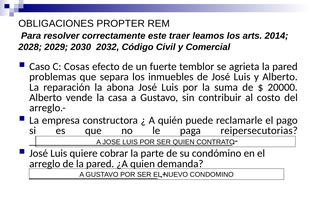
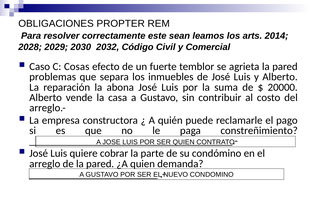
traer: traer -> sean (179, 36)
reipersecutorias: reipersecutorias -> constreñimiento (259, 131)
